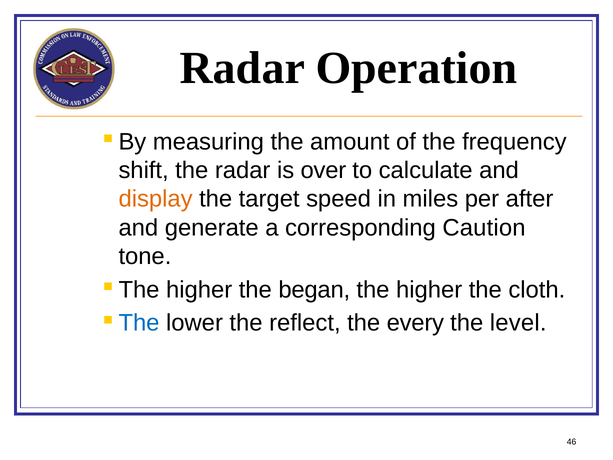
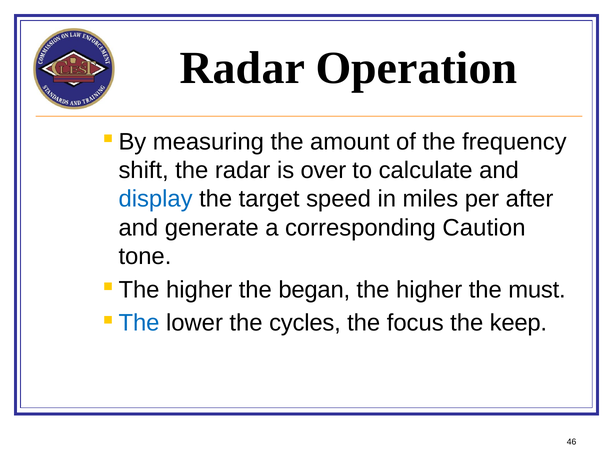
display colour: orange -> blue (156, 199)
cloth: cloth -> must (537, 290)
reflect: reflect -> cycles (305, 323)
every: every -> focus (415, 323)
level: level -> keep (518, 323)
